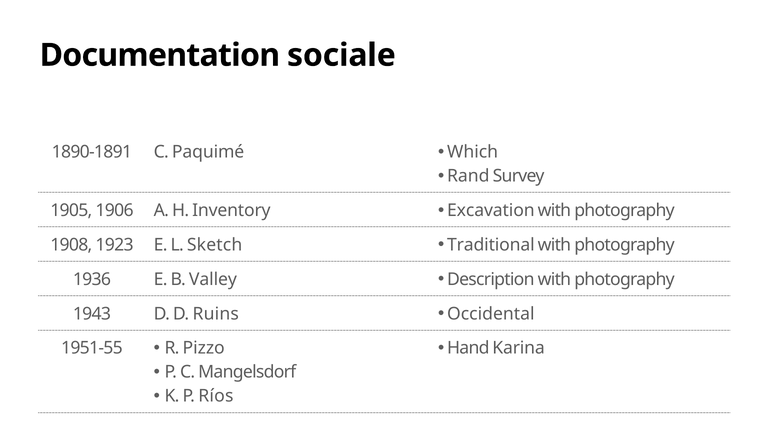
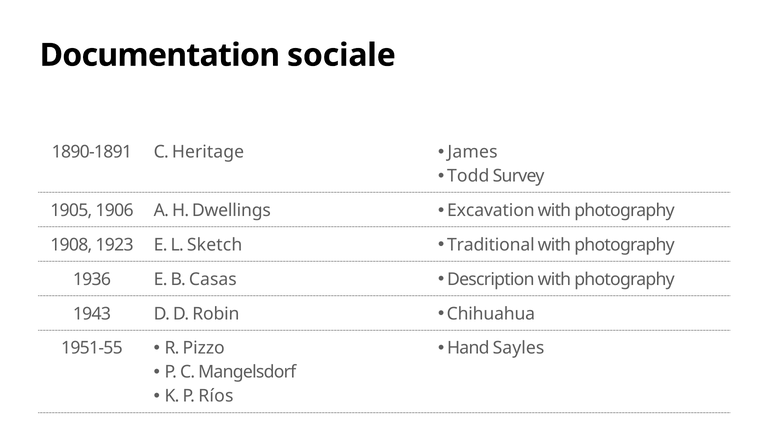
Paquimé: Paquimé -> Heritage (208, 152)
Which: Which -> James (472, 152)
Rand: Rand -> Todd (468, 176)
Inventory: Inventory -> Dwellings (231, 210)
Valley: Valley -> Casas (213, 279)
Ruins: Ruins -> Robin (216, 314)
Occidental: Occidental -> Chihuahua (491, 314)
Karina: Karina -> Sayles (518, 348)
